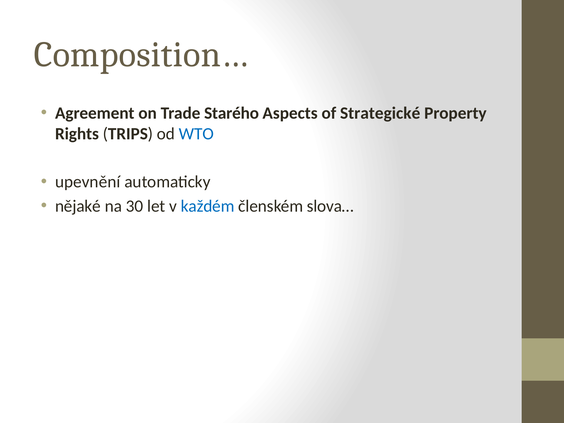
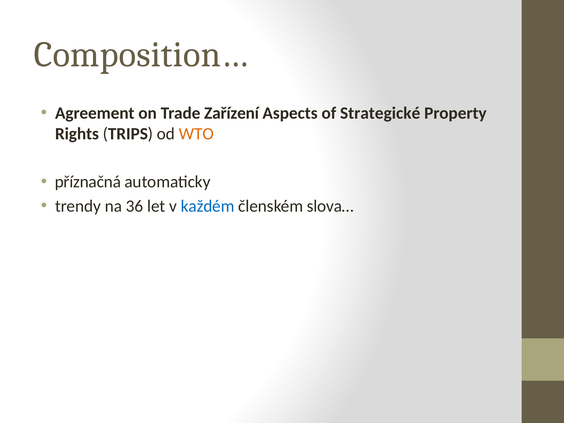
Starého: Starého -> Zařízení (232, 113)
WTO colour: blue -> orange (196, 134)
upevnění: upevnění -> příznačná (88, 182)
nějaké: nějaké -> trendy (78, 206)
30: 30 -> 36 (135, 206)
